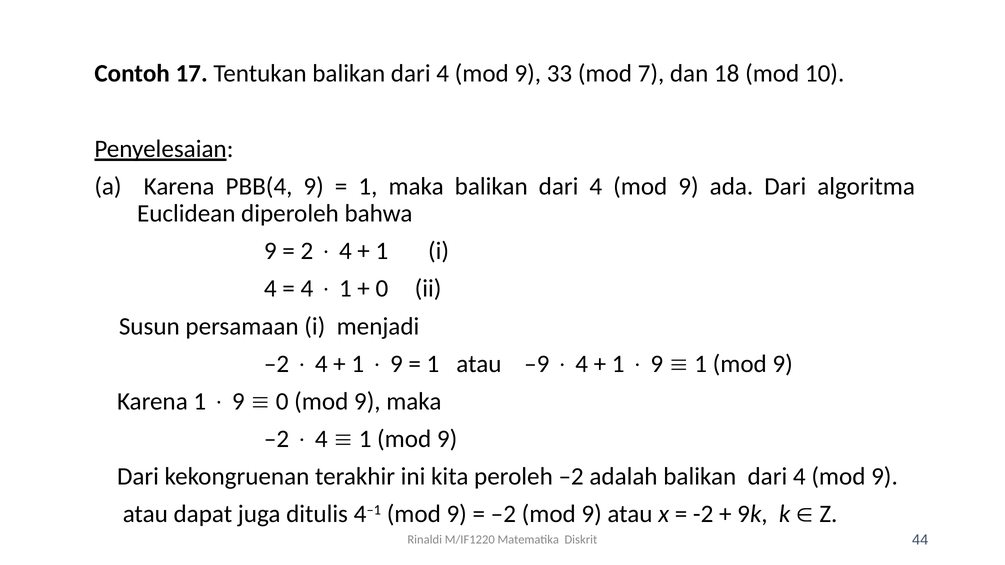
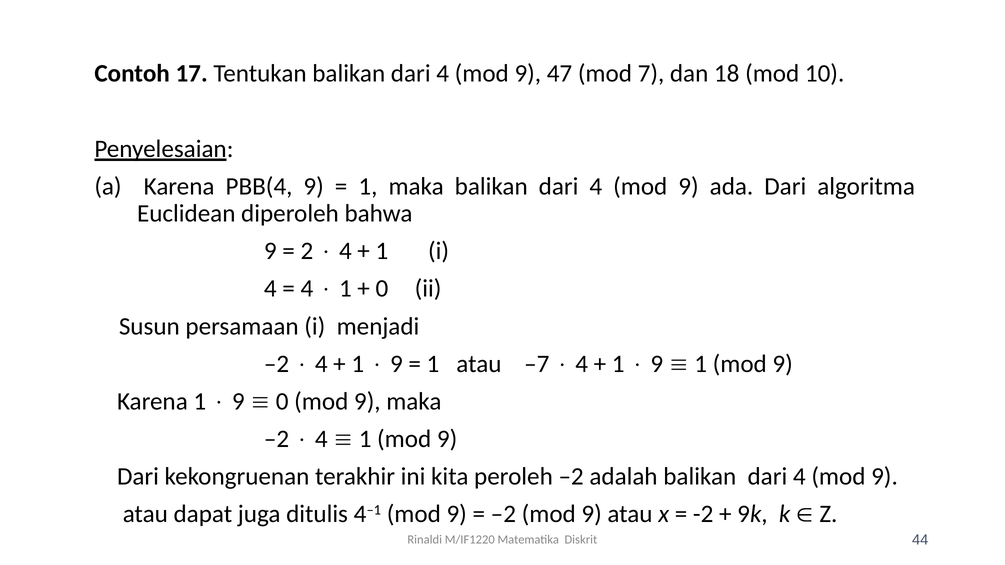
33: 33 -> 47 (559, 74)
–9: –9 -> –7 (537, 364)
